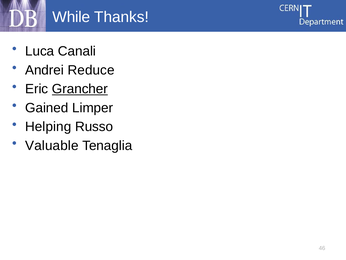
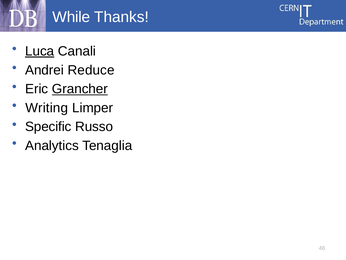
Luca underline: none -> present (40, 51)
Gained: Gained -> Writing (47, 108)
Helping: Helping -> Specific (48, 127)
Valuable: Valuable -> Analytics (52, 145)
